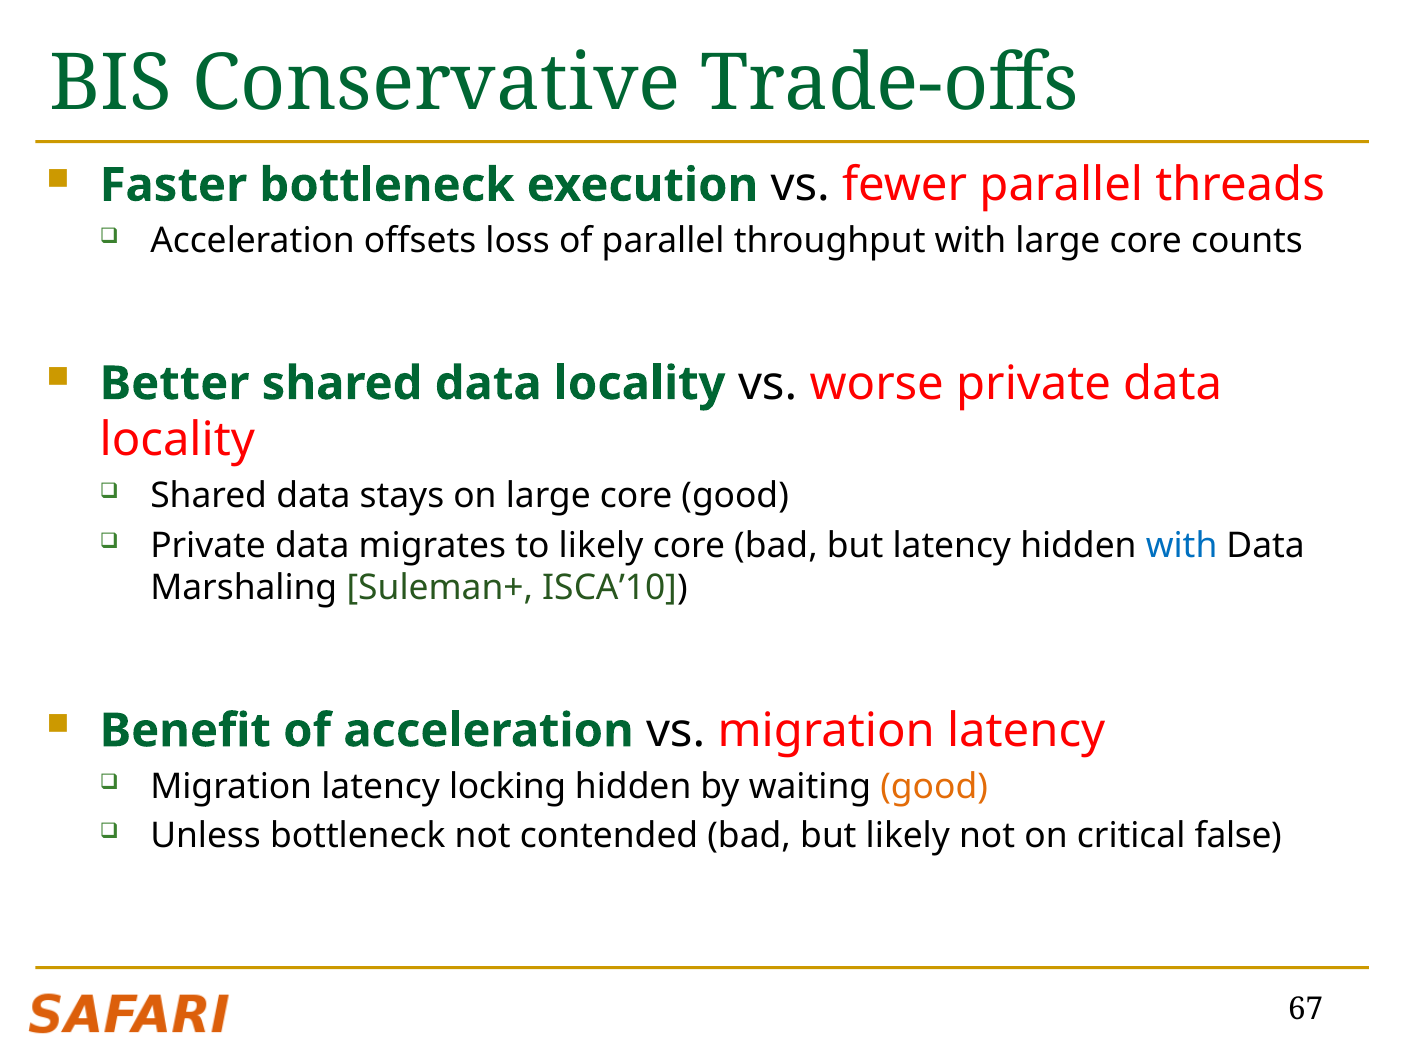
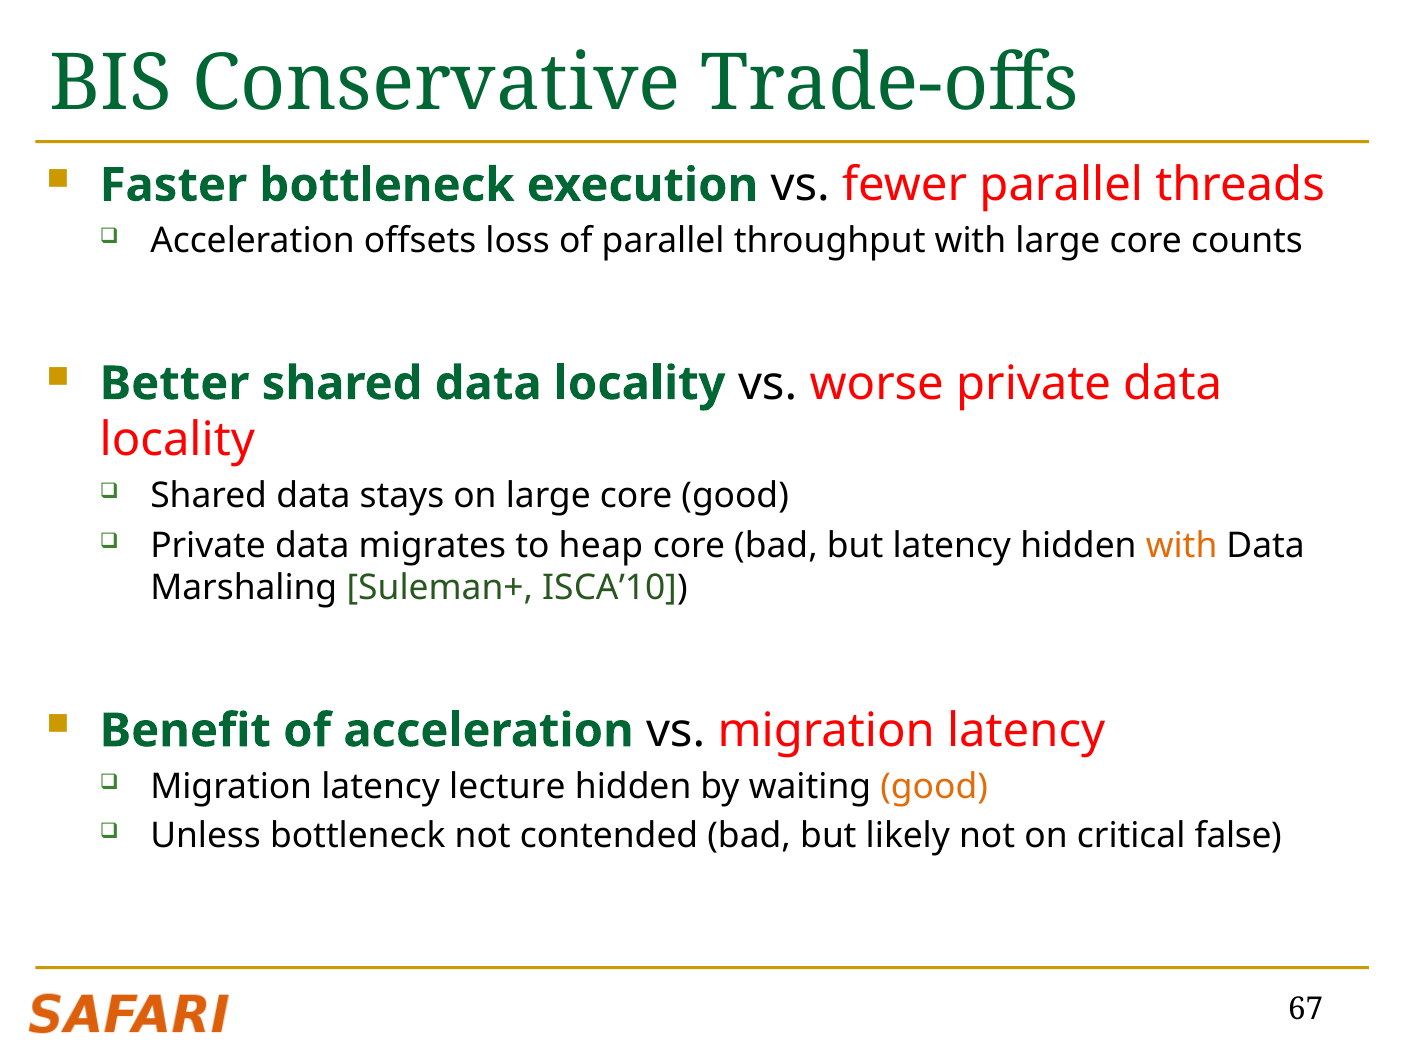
to likely: likely -> heap (601, 546)
with colour: blue -> orange (1182, 546)
locking: locking -> lecture (507, 787)
